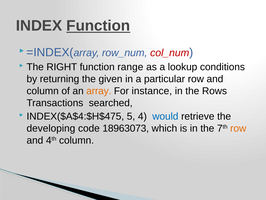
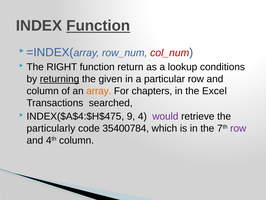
range: range -> return (130, 67)
returning underline: none -> present (60, 79)
instance: instance -> chapters (152, 91)
Rows: Rows -> Excel (214, 91)
5: 5 -> 9 (131, 116)
would colour: blue -> purple (165, 116)
developing: developing -> particularly (51, 128)
18963073: 18963073 -> 35400784 (126, 128)
row colour: orange -> purple (238, 128)
